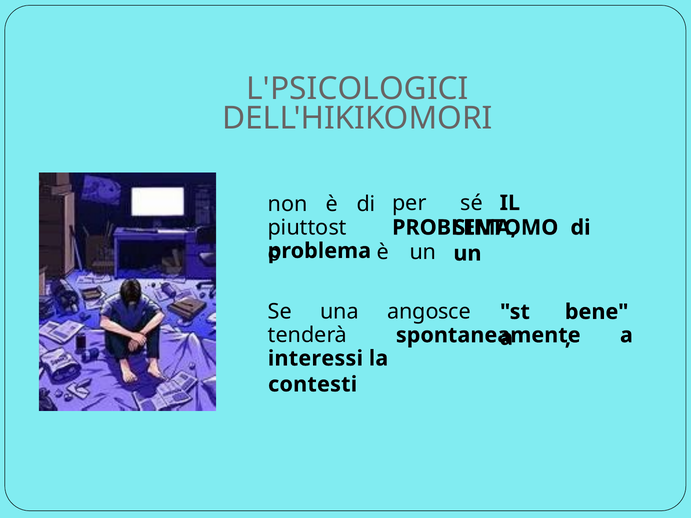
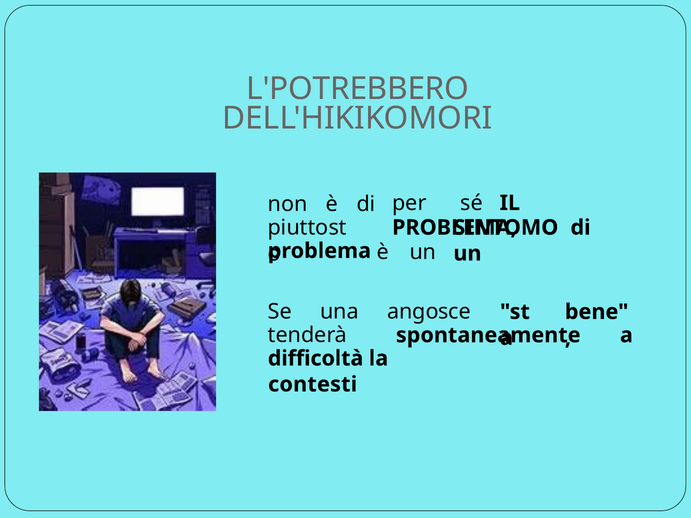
L'PSICOLOGICI: L'PSICOLOGICI -> L'POTREBBERO (358, 89)
interessi: interessi -> difficoltà (316, 359)
